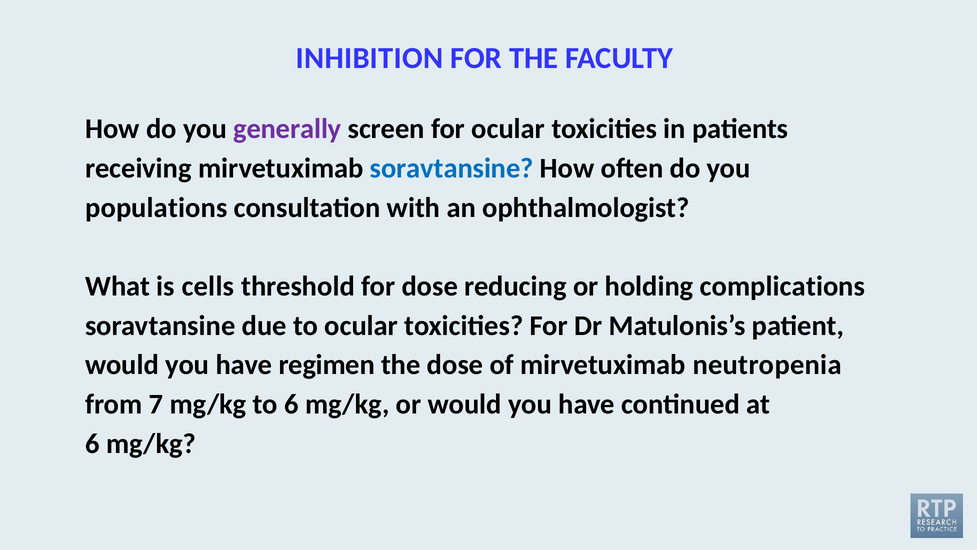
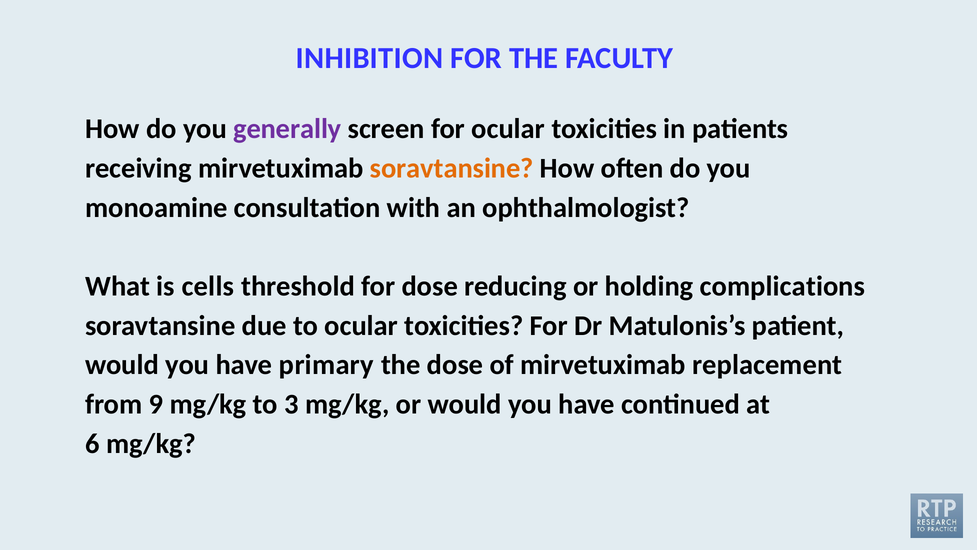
soravtansine colour: blue -> orange (452, 168)
populations: populations -> monoamine (156, 208)
regimen: regimen -> primary (326, 365)
neutropenia: neutropenia -> replacement (767, 365)
7: 7 -> 9 (156, 404)
to 6: 6 -> 3 (291, 404)
